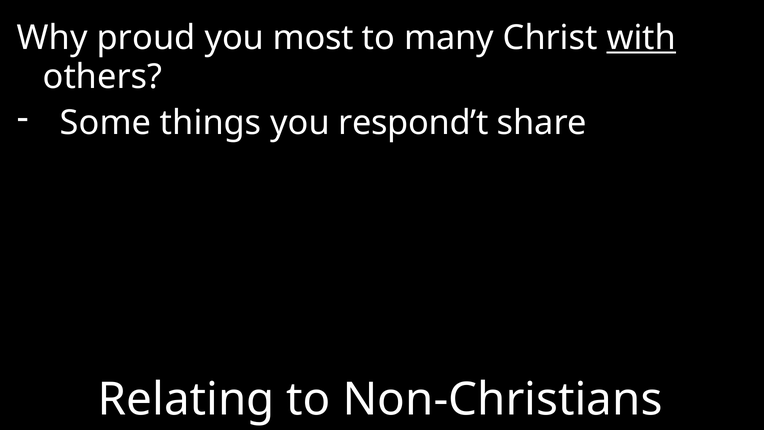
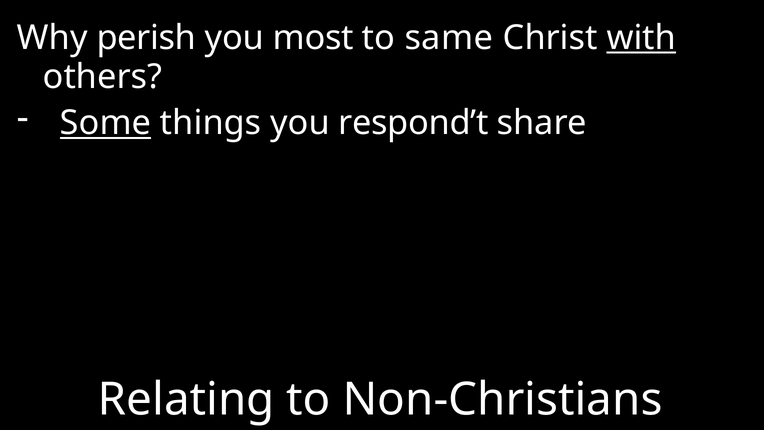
proud: proud -> perish (146, 38)
many: many -> same (449, 38)
Some underline: none -> present (106, 123)
